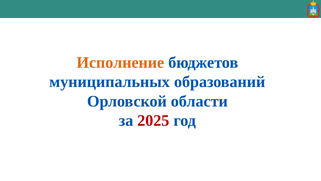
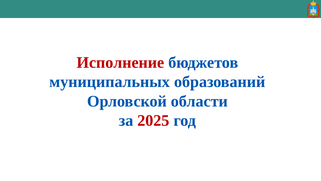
Исполнение colour: orange -> red (120, 62)
